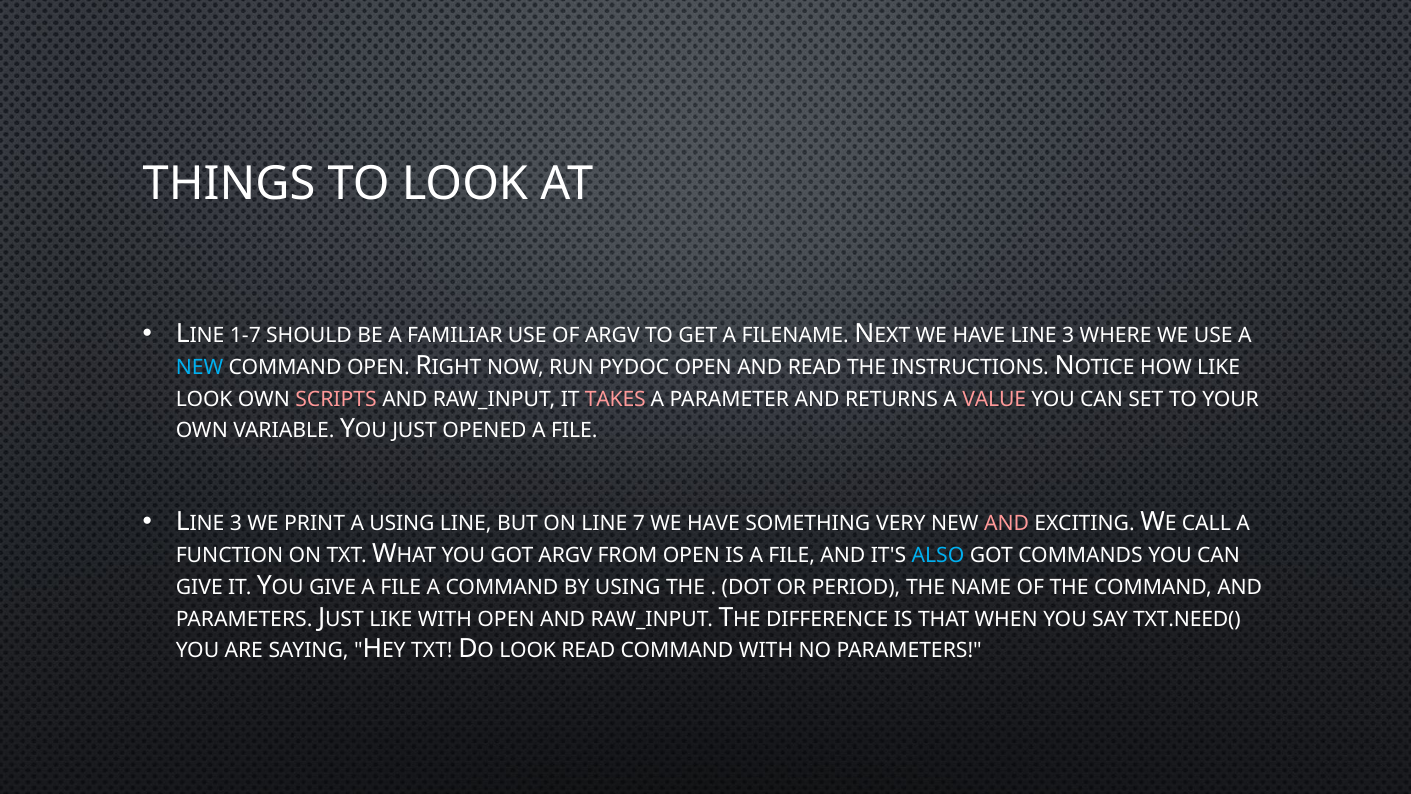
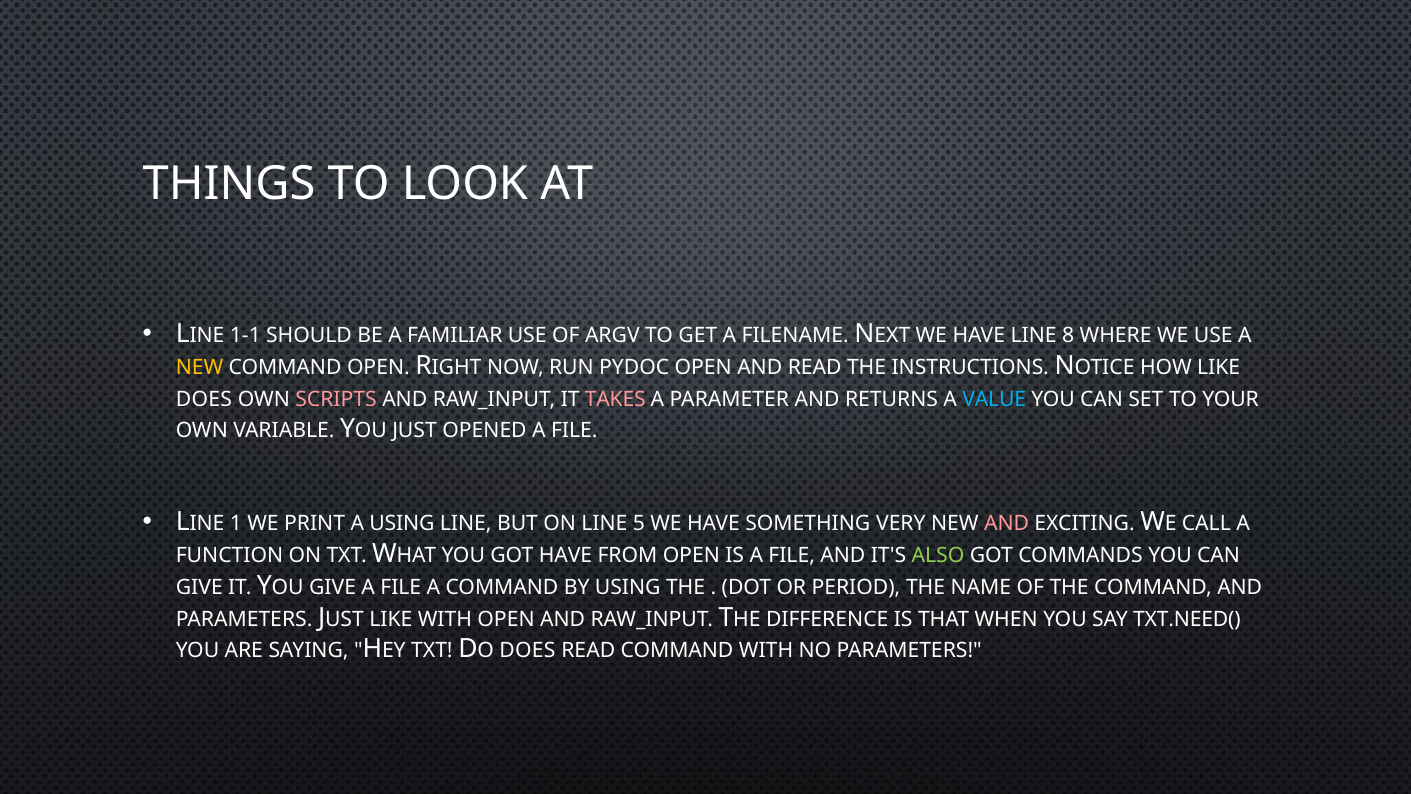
1-7: 1-7 -> 1-1 (245, 335)
LINE 3: 3 -> 8 (1068, 335)
NEW colour: light blue -> yellow (199, 367)
LOOK: LOOK -> DOES (204, 399)
VALUE colour: pink -> light blue (994, 399)
3: 3 -> 1 (236, 524)
7: 7 -> 5 (639, 524)
GOT ARGV: ARGV -> HAVE (566, 555)
ALSO colour: light blue -> light green (938, 555)
LOOK: LOOK -> DOES (527, 651)
